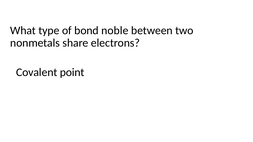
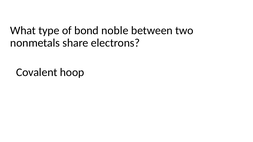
point: point -> hoop (72, 72)
